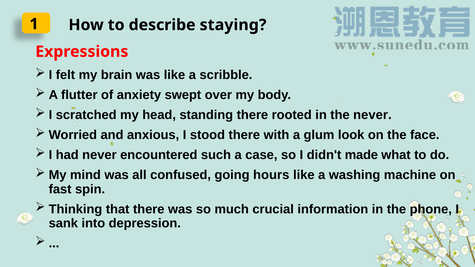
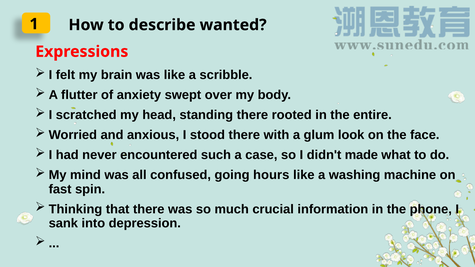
staying: staying -> wanted (233, 25)
the never: never -> entire (372, 115)
